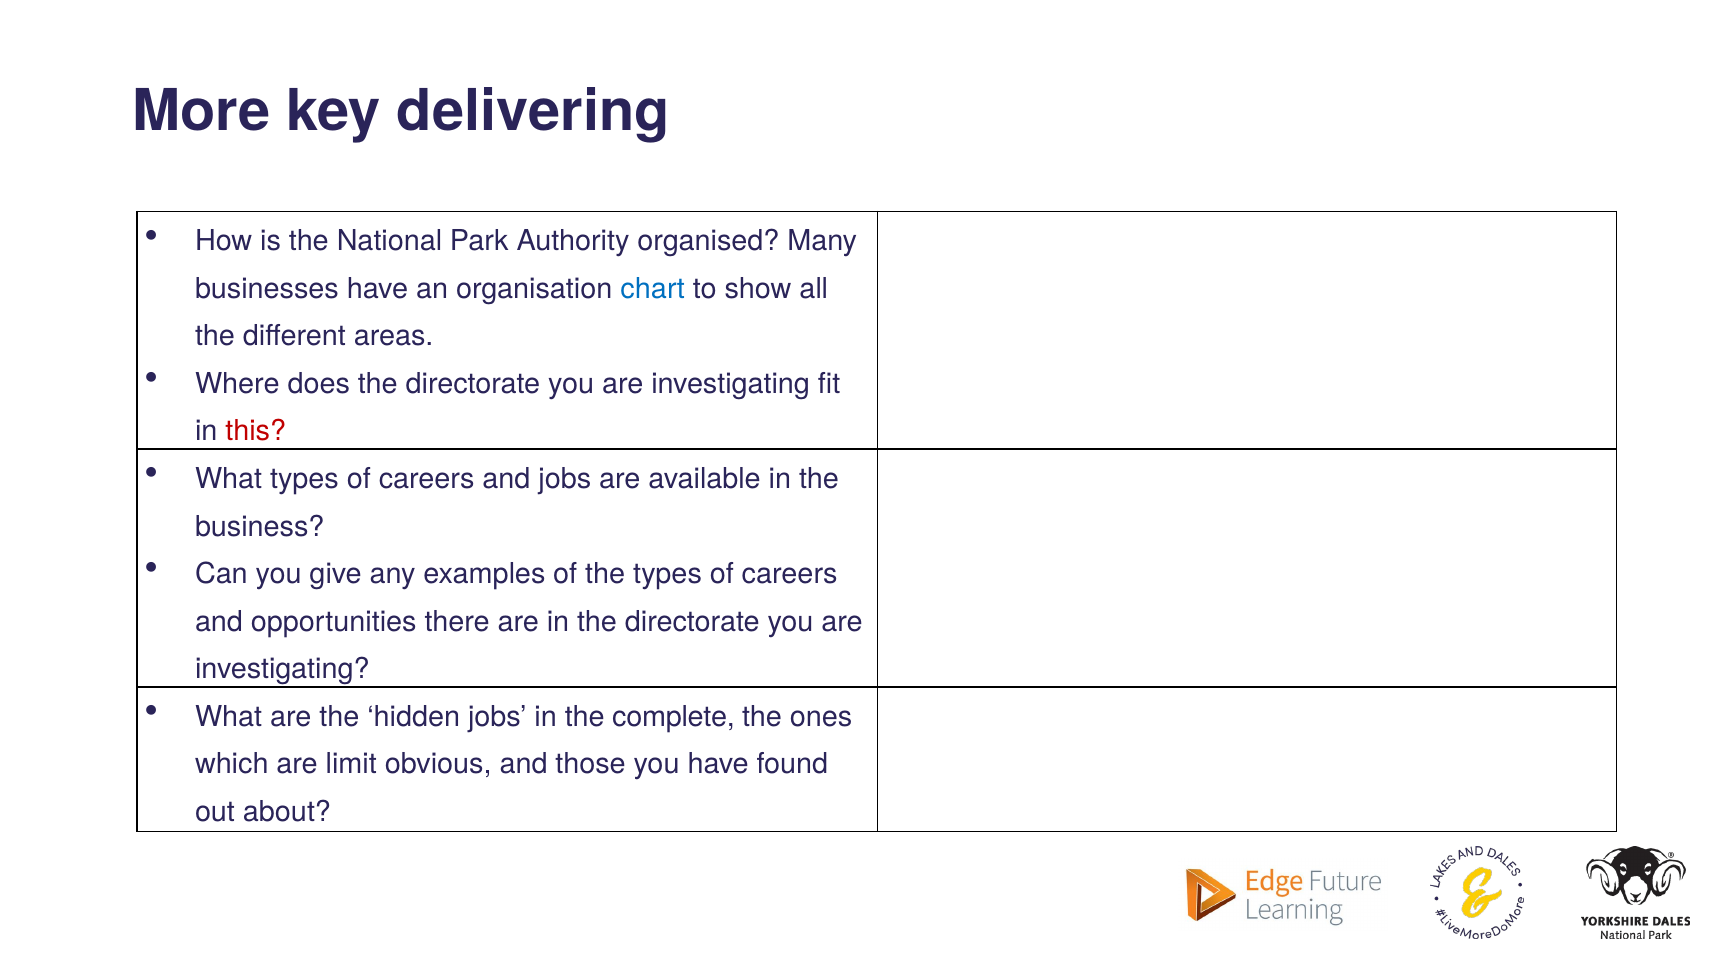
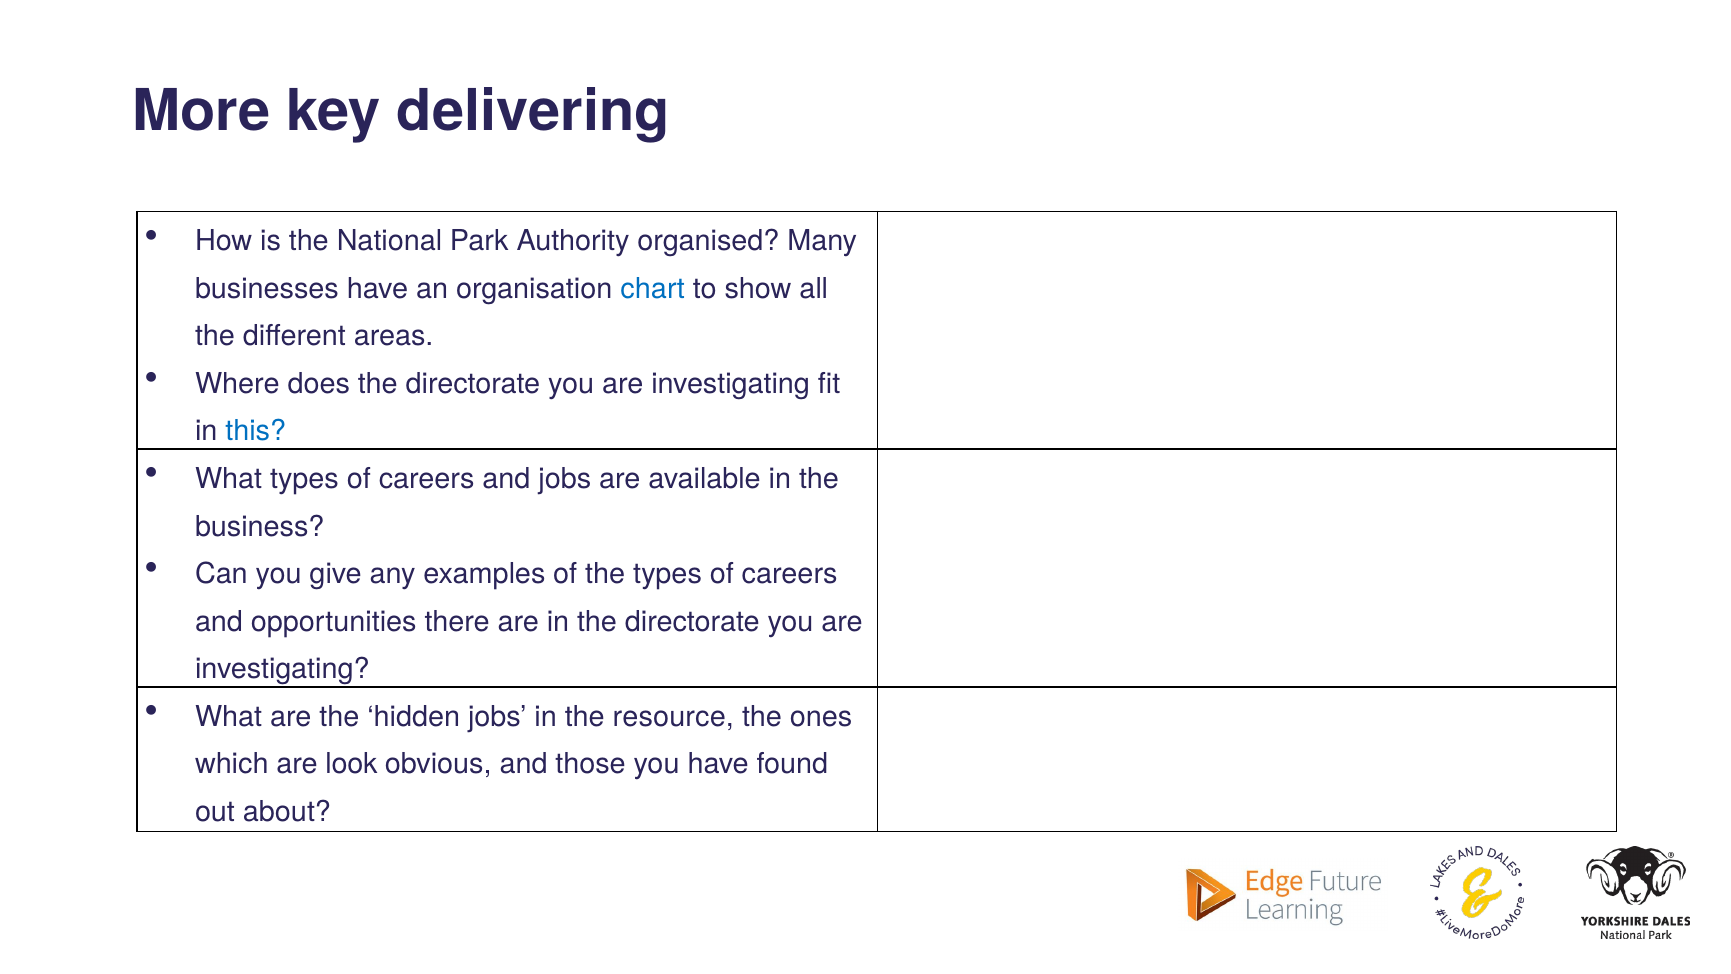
this colour: red -> blue (256, 431)
complete: complete -> resource (673, 717)
limit: limit -> look (351, 764)
